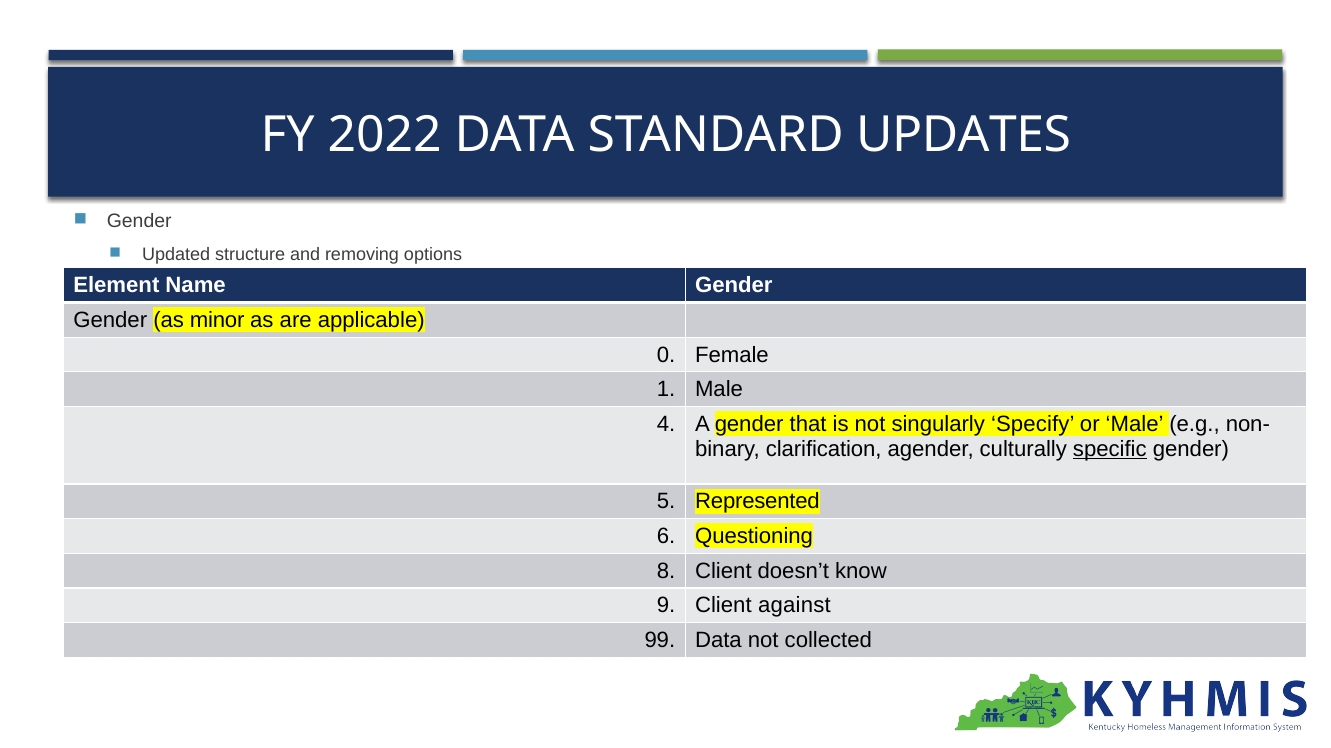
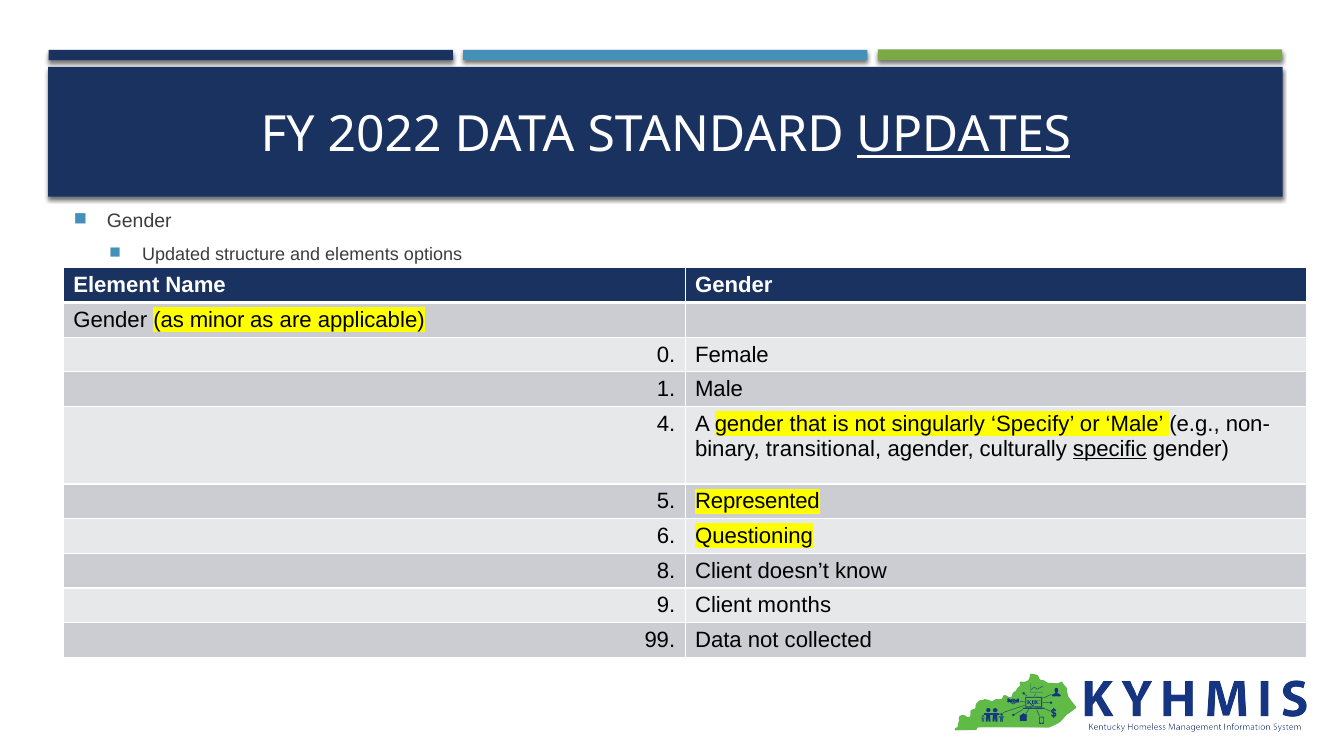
UPDATES underline: none -> present (964, 135)
removing: removing -> elements (362, 255)
clarification: clarification -> transitional (824, 449)
against: against -> months (794, 606)
